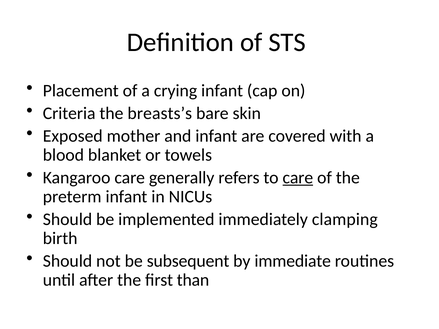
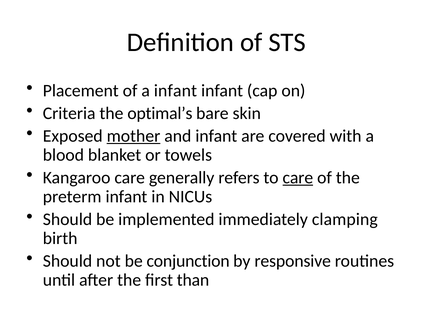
a crying: crying -> infant (175, 91)
breasts’s: breasts’s -> optimal’s (160, 113)
mother underline: none -> present (134, 136)
subsequent: subsequent -> conjunction (188, 261)
immediate: immediate -> responsive (293, 261)
